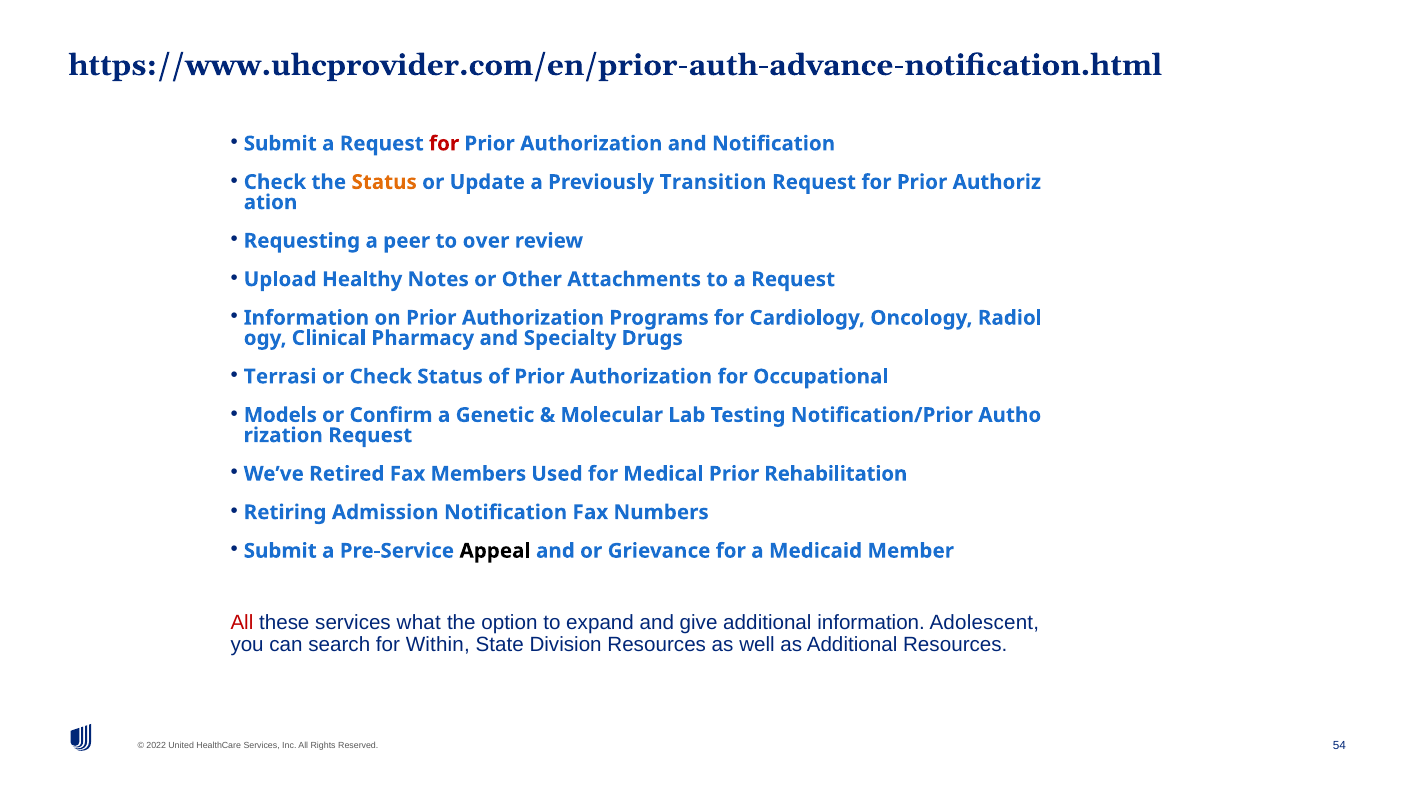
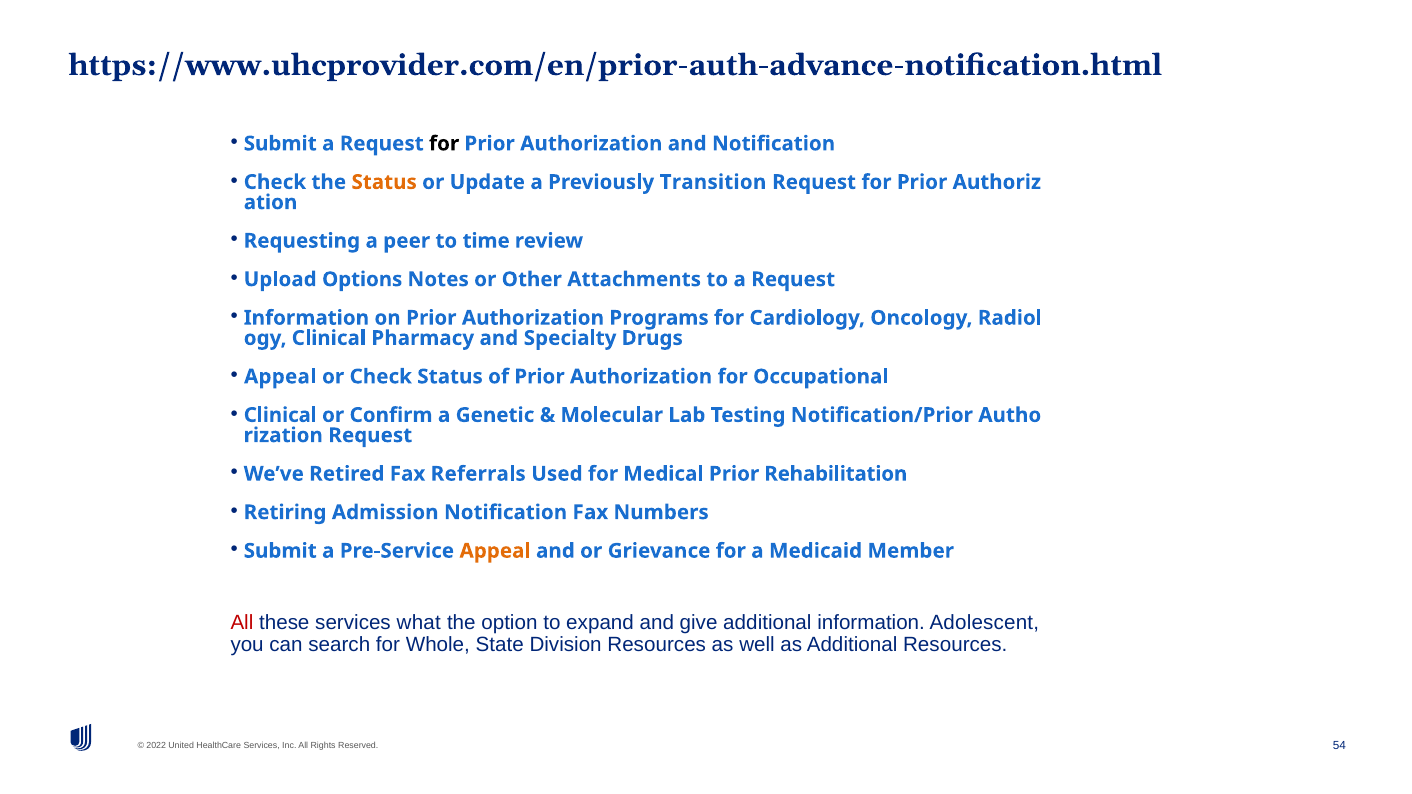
for colour: red -> black (444, 144)
over: over -> time (486, 241)
Healthy: Healthy -> Options (362, 279)
Terrasi: Terrasi -> Appeal (280, 377)
Models: Models -> Clinical (280, 415)
Members: Members -> Referrals (478, 474)
Appeal colour: black -> orange (495, 551)
Within: Within -> Whole (438, 645)
